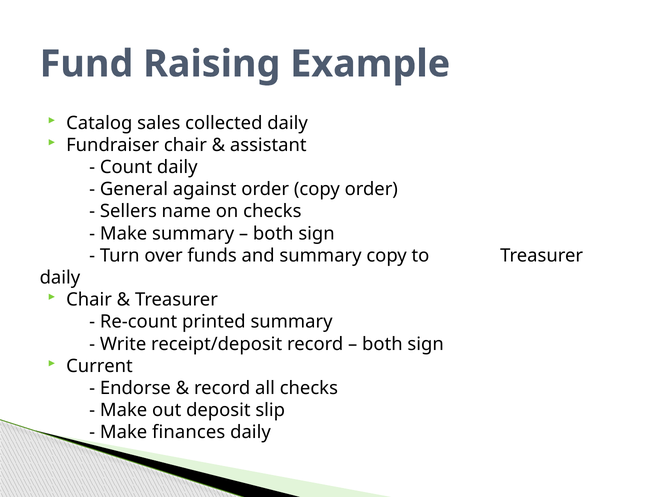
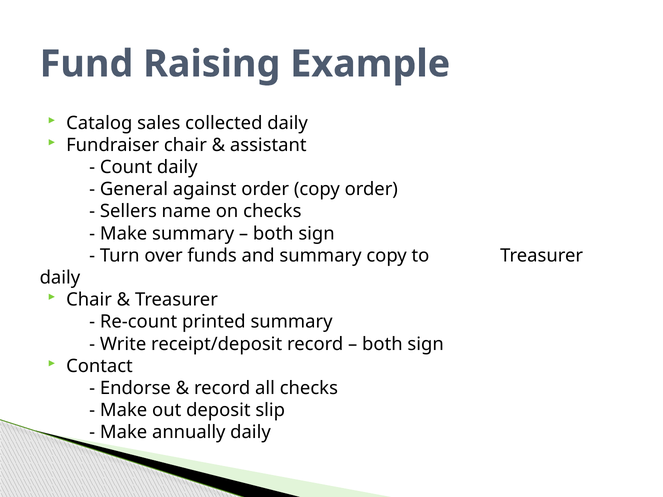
Current: Current -> Contact (99, 366)
finances: finances -> annually (189, 433)
